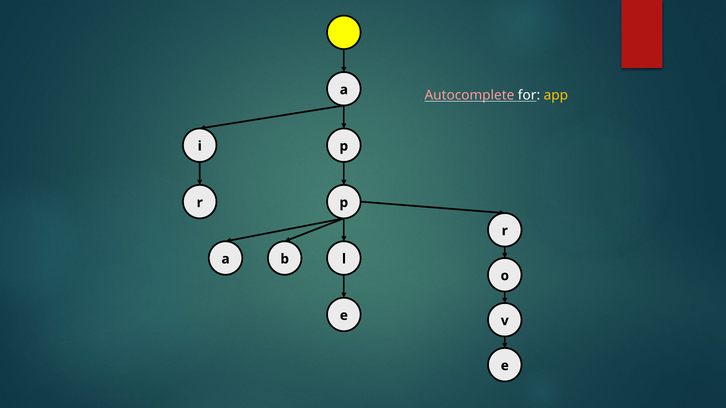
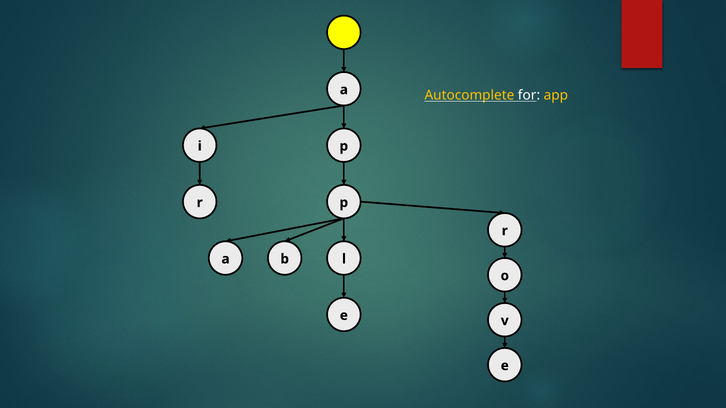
Autocomplete colour: pink -> yellow (469, 95)
